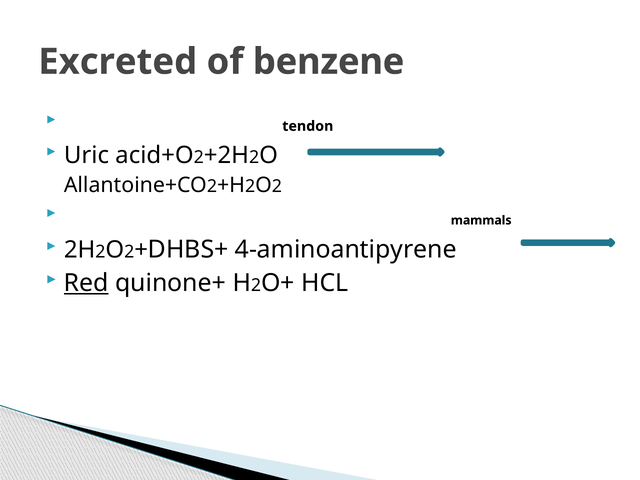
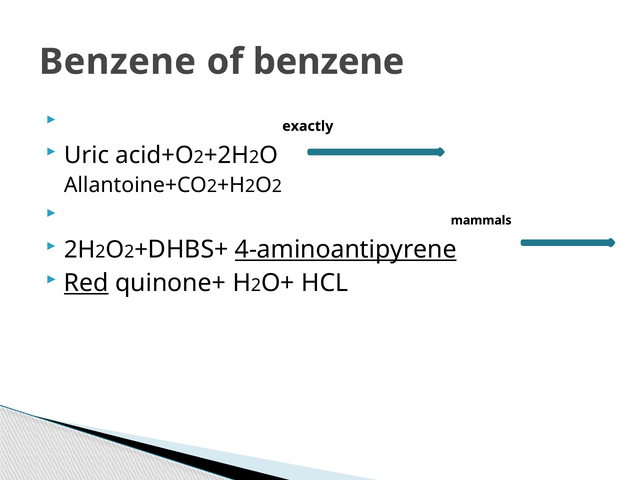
Excreted: Excreted -> Benzene (118, 62)
tendon: tendon -> exactly (308, 126)
4-aminoantipyrene underline: none -> present (346, 249)
